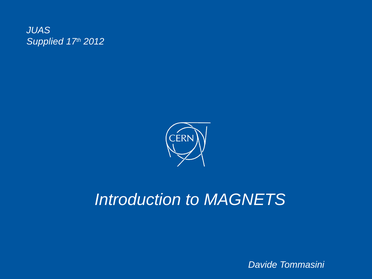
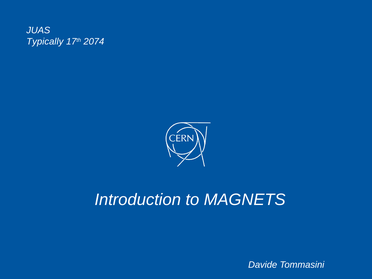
Supplied: Supplied -> Typically (45, 42)
2012: 2012 -> 2074 (94, 42)
